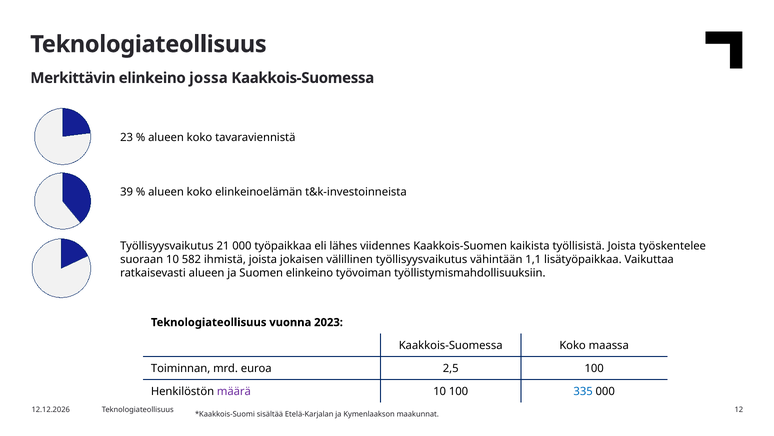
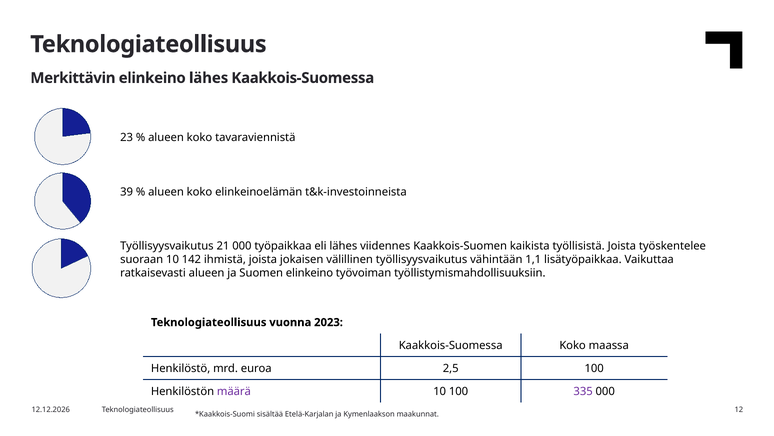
elinkeino jossa: jossa -> lähes (209, 78)
582: 582 -> 142 (191, 259)
Toiminnan: Toiminnan -> Henkilöstö (181, 368)
335 colour: blue -> purple (583, 391)
